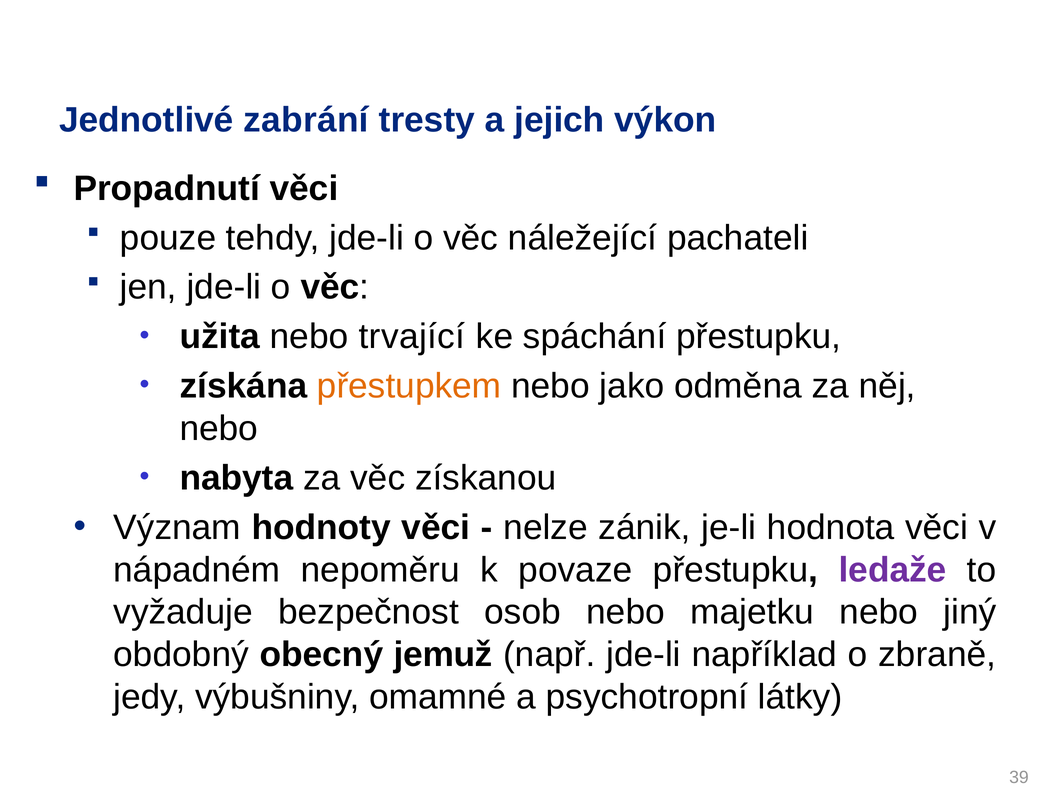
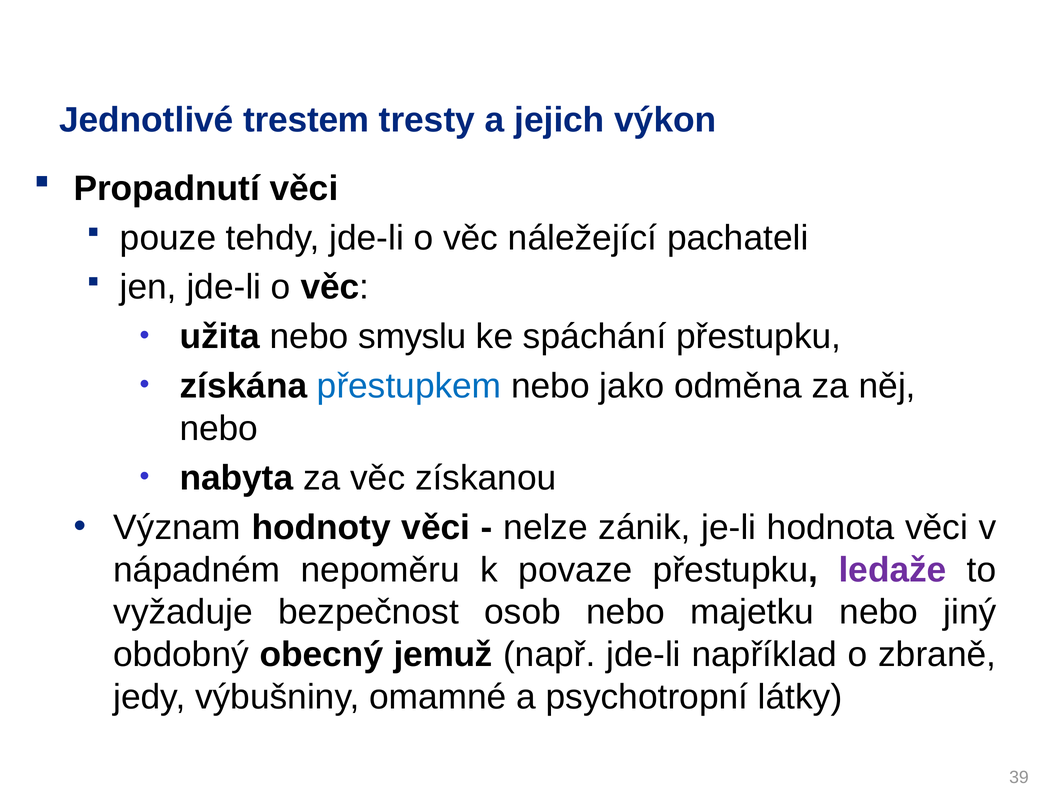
zabrání: zabrání -> trestem (306, 120)
trvající: trvající -> smyslu (412, 337)
přestupkem colour: orange -> blue (409, 386)
